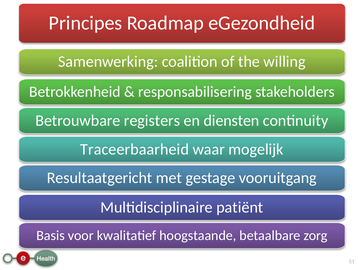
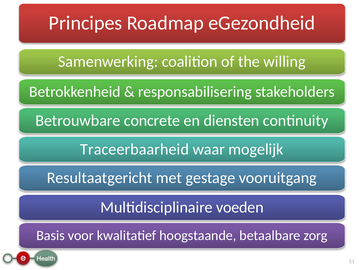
registers: registers -> concrete (152, 121)
patiënt: patiënt -> voeden (240, 207)
